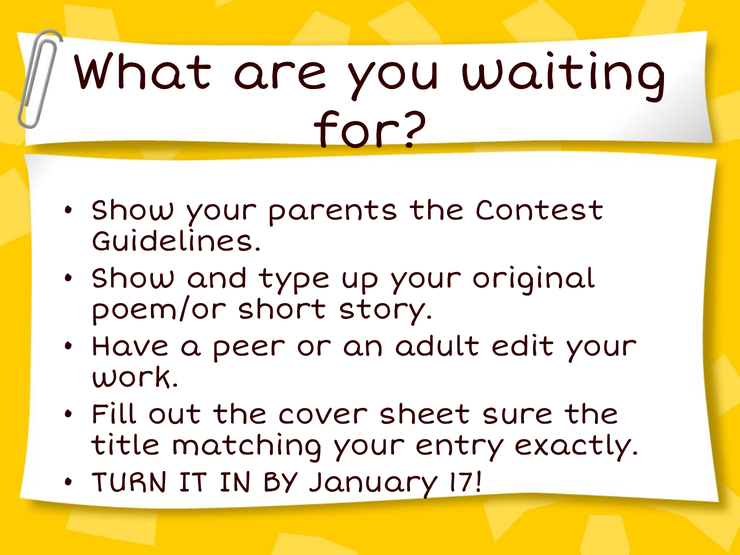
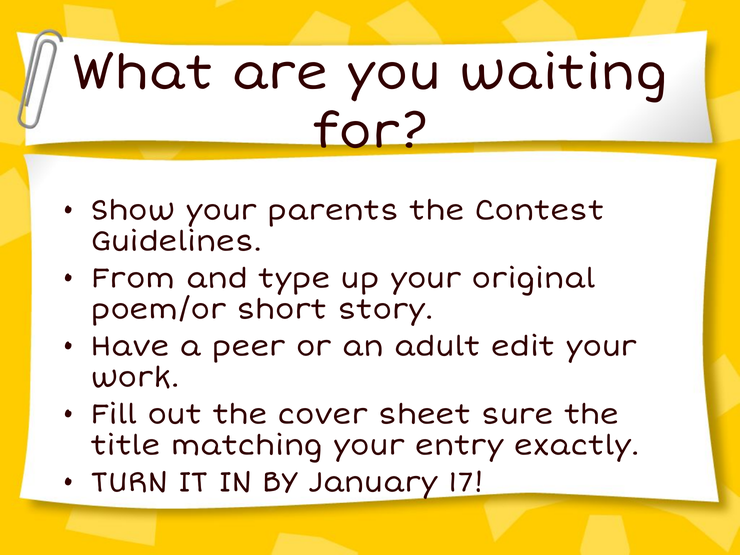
Show: Show -> From (133, 278)
